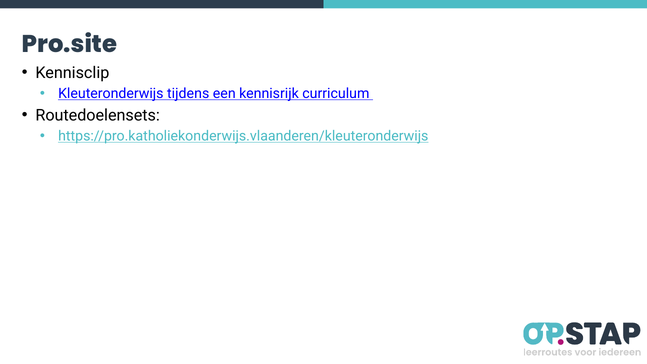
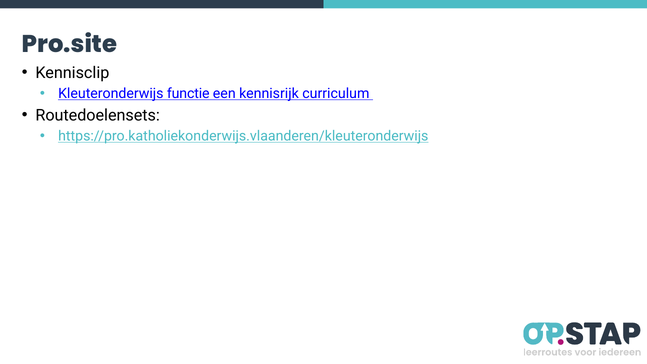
tijdens: tijdens -> functie (188, 94)
